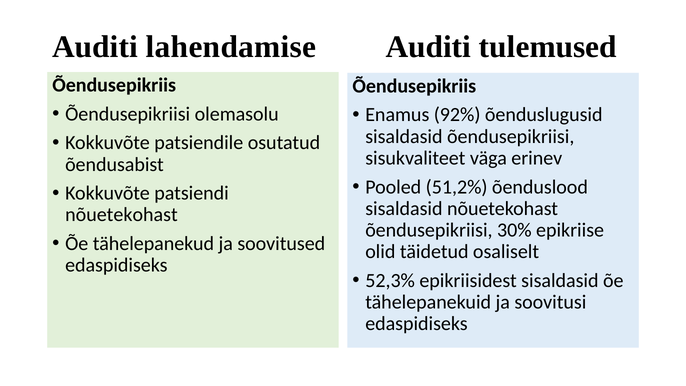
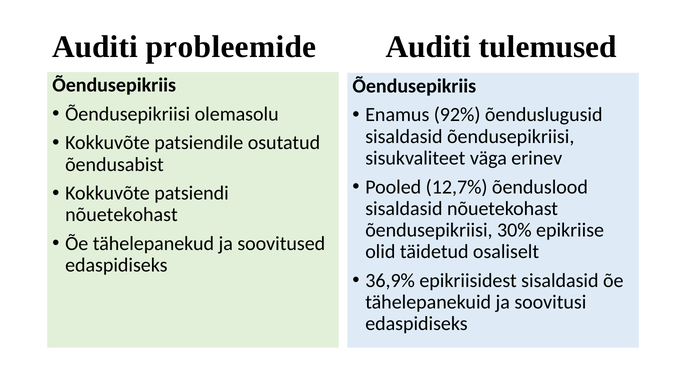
lahendamise: lahendamise -> probleemide (231, 47)
51,2%: 51,2% -> 12,7% (457, 187)
52,3%: 52,3% -> 36,9% (390, 280)
